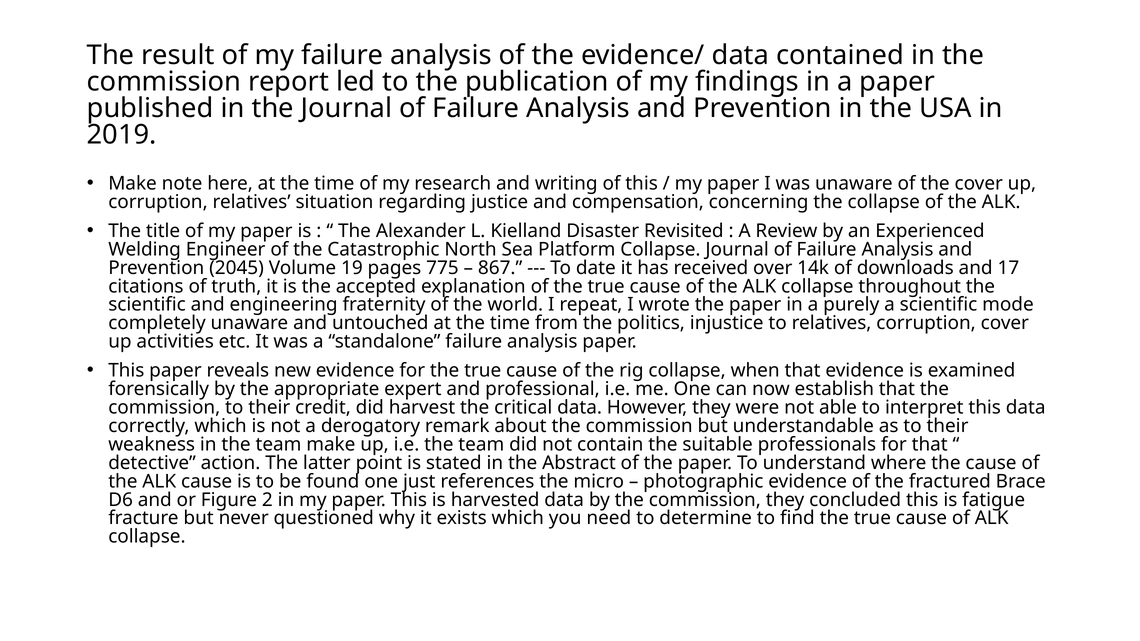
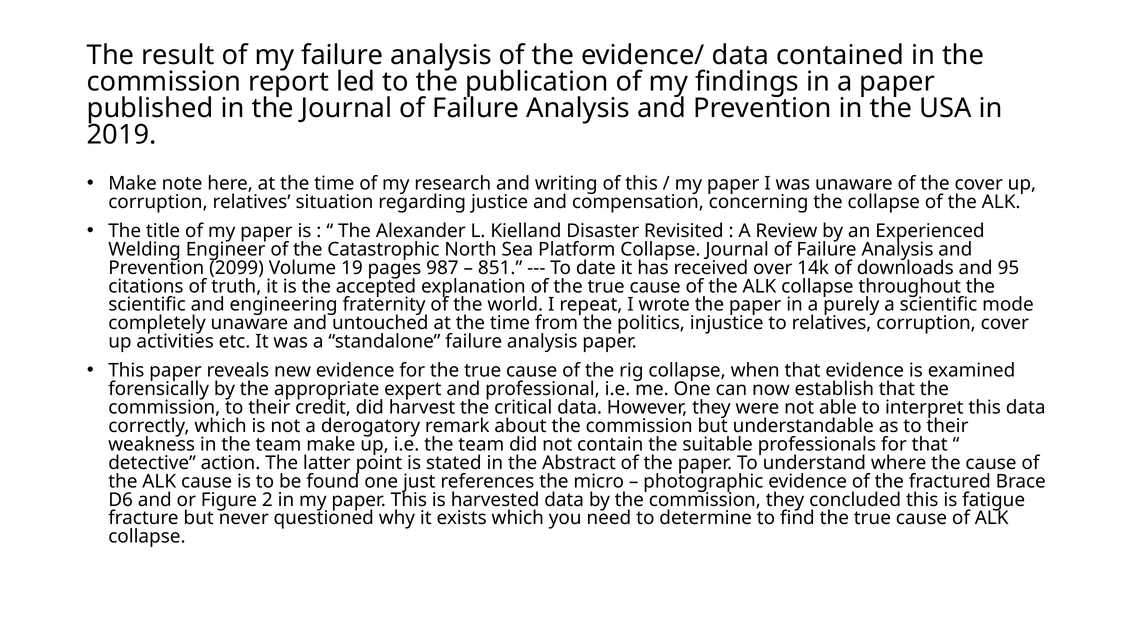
2045: 2045 -> 2099 (237, 268)
775: 775 -> 987 (442, 268)
867: 867 -> 851 (500, 268)
17: 17 -> 95 (1008, 268)
